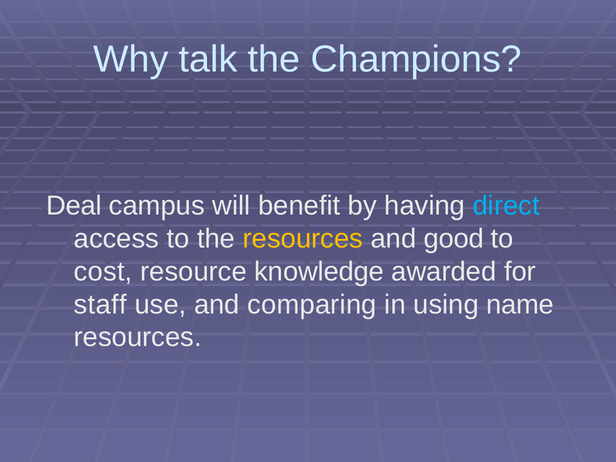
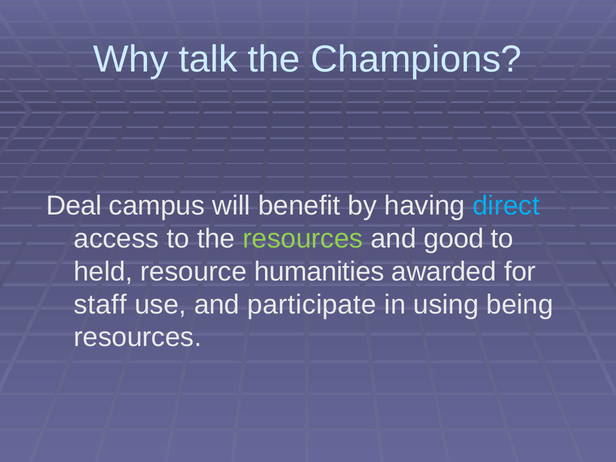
resources colour: yellow -> light green (303, 239)
cost: cost -> held (103, 272)
knowledge: knowledge -> humanities (319, 272)
comparing: comparing -> participate (312, 305)
name: name -> being (520, 305)
